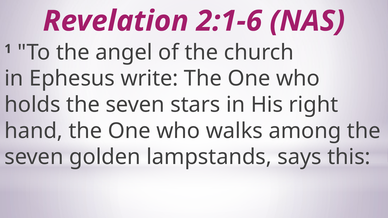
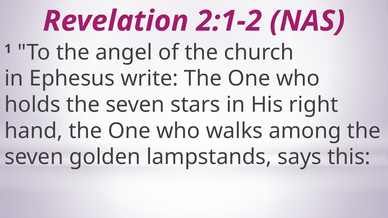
2:1-6: 2:1-6 -> 2:1-2 (229, 21)
